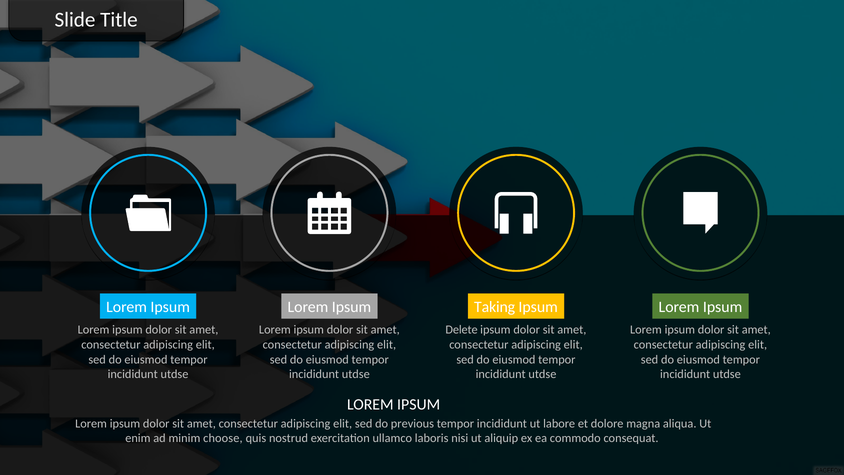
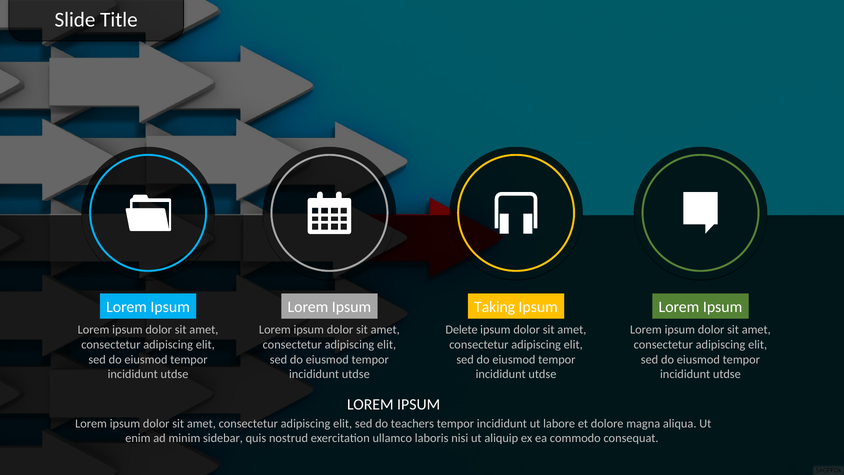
previous: previous -> teachers (412, 423)
choose: choose -> sidebar (223, 438)
